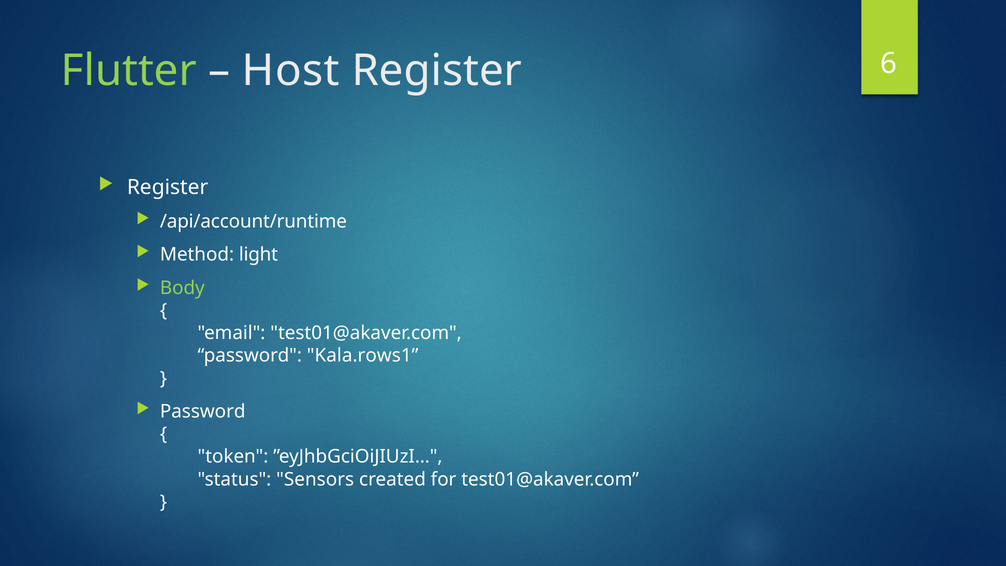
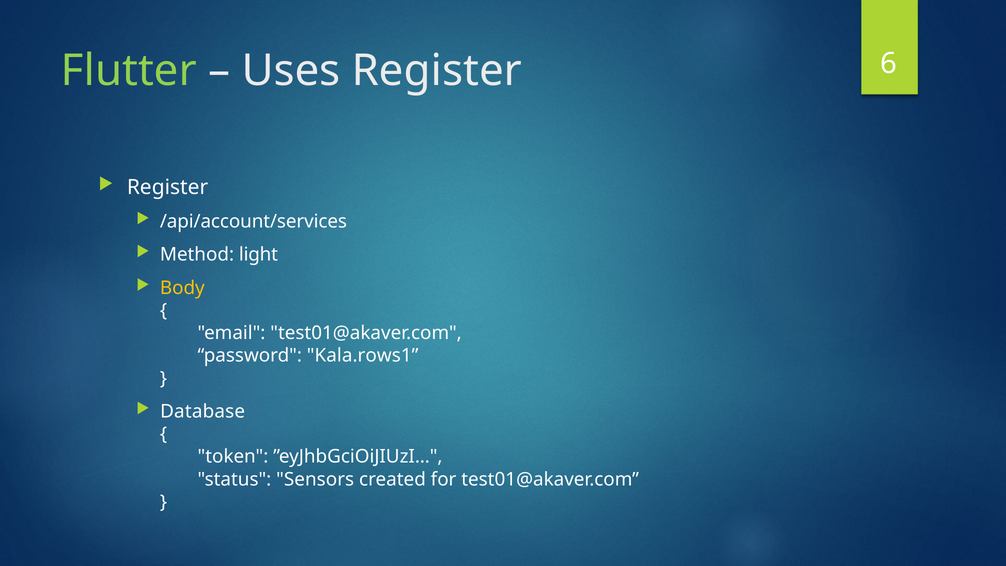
Host: Host -> Uses (291, 71)
/api/account/runtime: /api/account/runtime -> /api/account/services (253, 221)
Body colour: light green -> yellow (182, 288)
Password: Password -> Database (203, 411)
